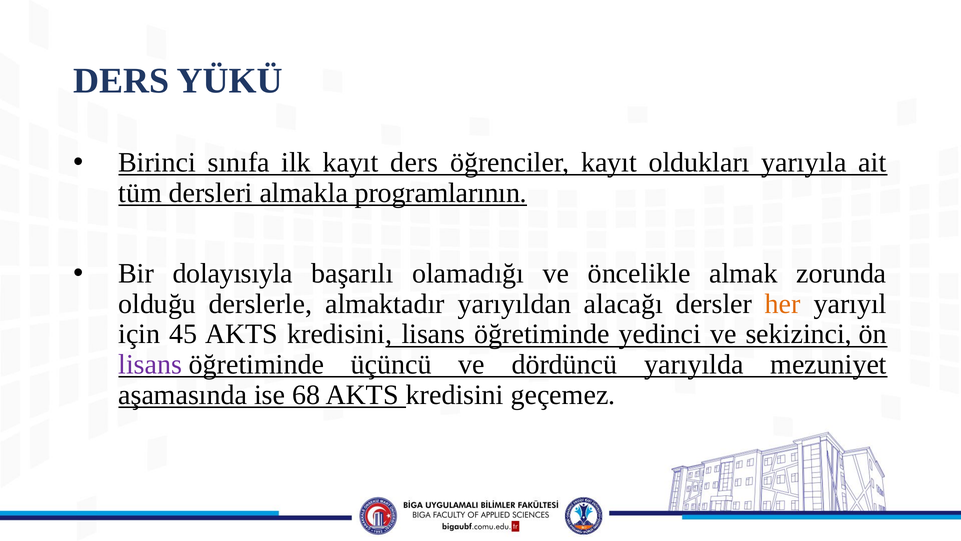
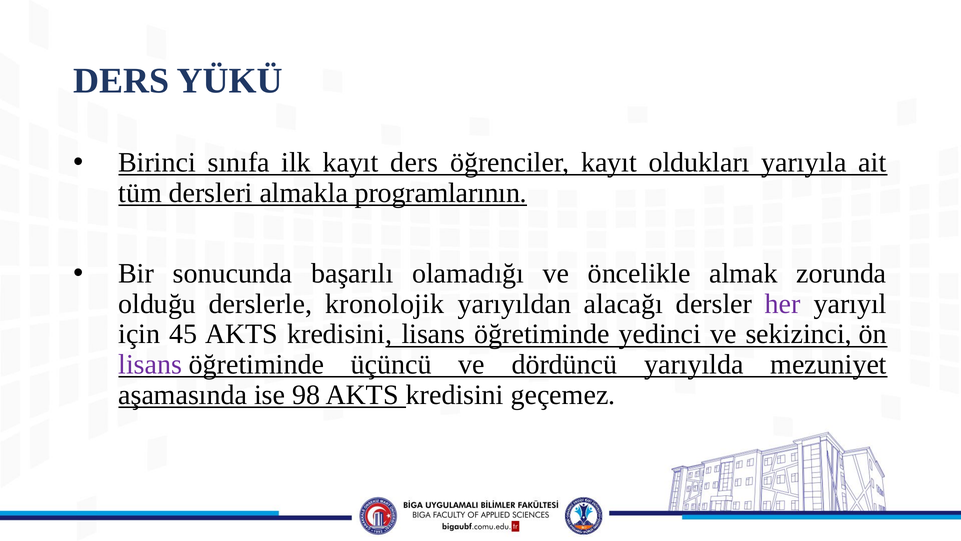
dolayısıyla: dolayısıyla -> sonucunda (233, 273)
almaktadır: almaktadır -> kronolojik (385, 304)
her colour: orange -> purple (783, 304)
68: 68 -> 98 (306, 394)
